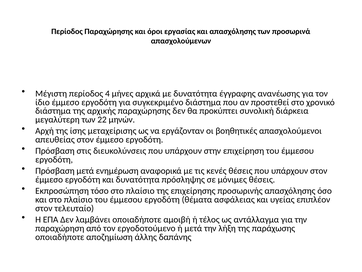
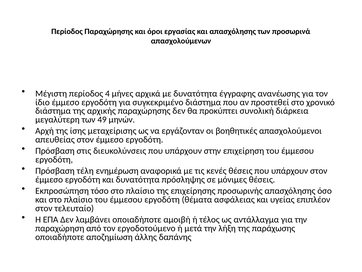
22: 22 -> 49 (102, 119)
Πρόσβαση μετά: μετά -> τέλη (85, 171)
